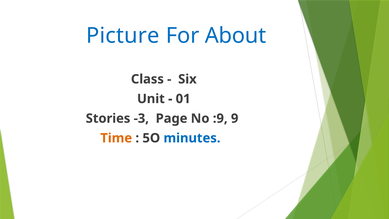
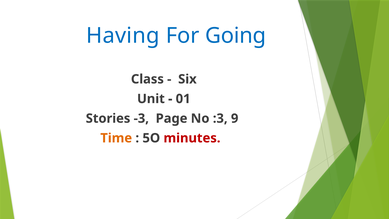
Picture: Picture -> Having (123, 36)
About: About -> Going (236, 36)
:9: :9 -> :3 (220, 118)
minutes colour: blue -> red (192, 138)
